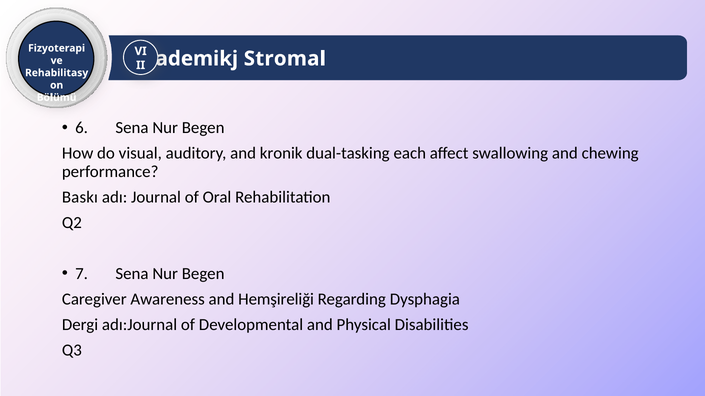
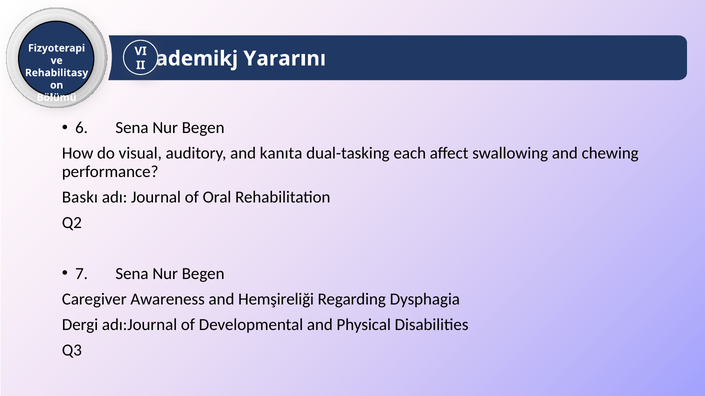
Stromal: Stromal -> Yararını (285, 59)
kronik: kronik -> kanıta (281, 153)
